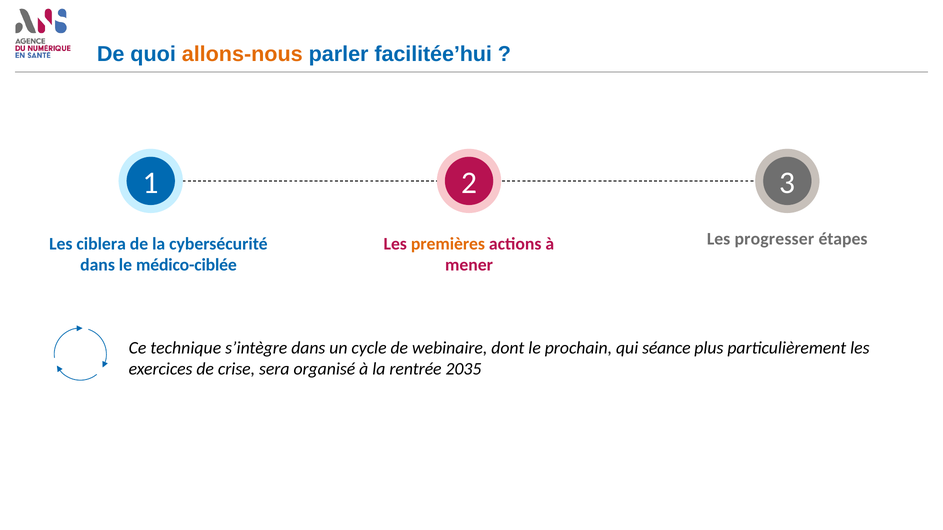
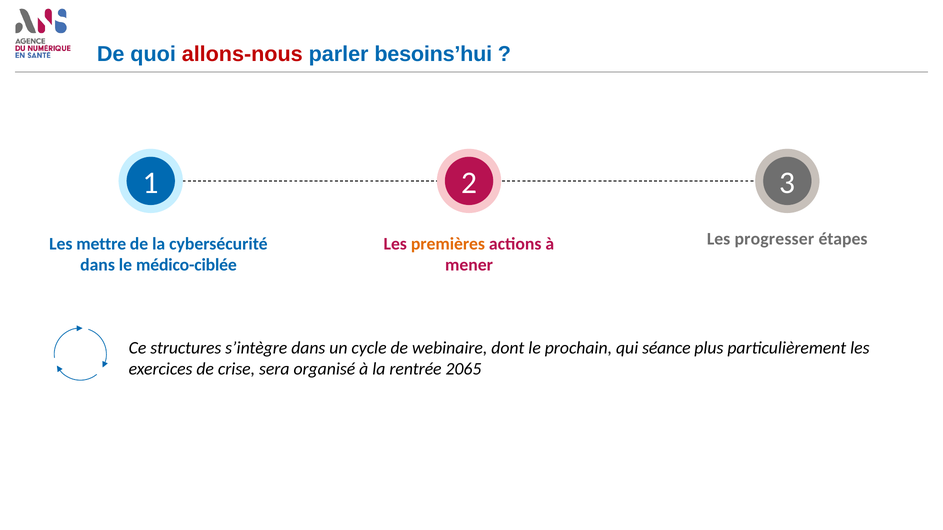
allons-nous colour: orange -> red (242, 54)
facilitée’hui: facilitée’hui -> besoins’hui (433, 54)
ciblera: ciblera -> mettre (101, 244)
technique: technique -> structures (186, 348)
2035: 2035 -> 2065 (463, 369)
